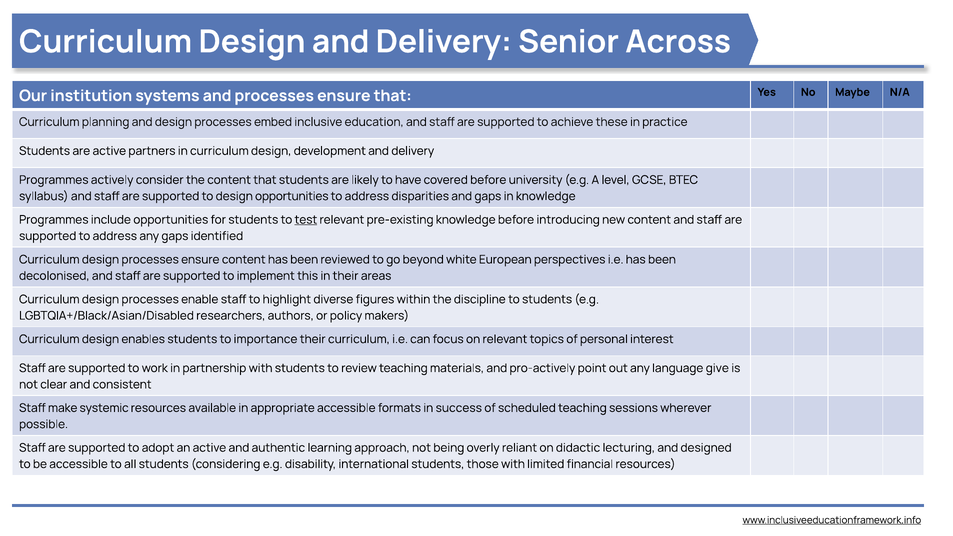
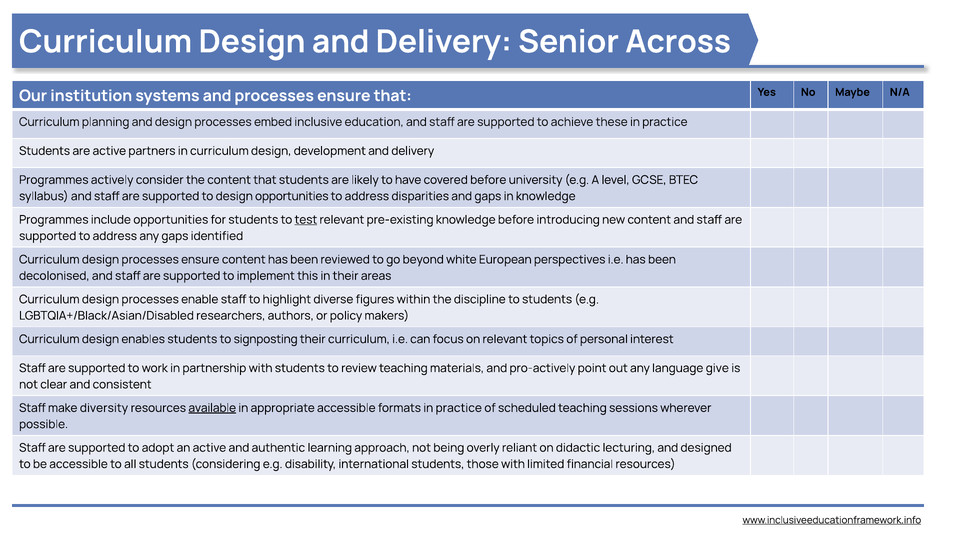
importance: importance -> signposting (266, 339)
systemic: systemic -> diversity (104, 408)
available underline: none -> present (212, 408)
formats in success: success -> practice (459, 408)
